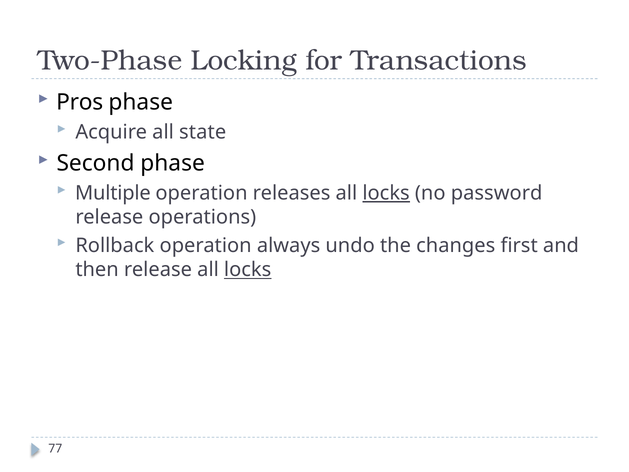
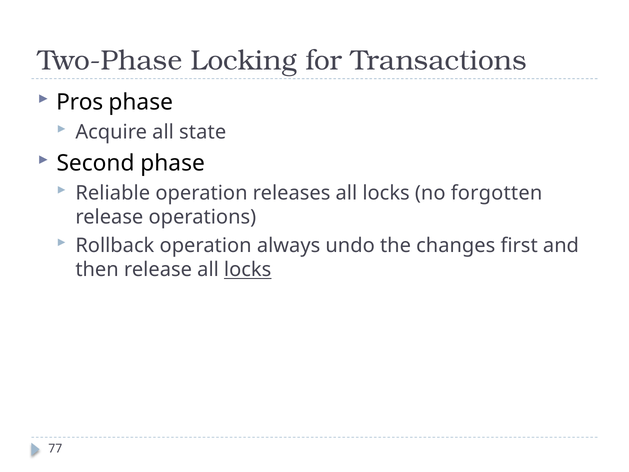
Multiple: Multiple -> Reliable (113, 193)
locks underline: present -> none (386, 193)
password: password -> forgotten (497, 193)
